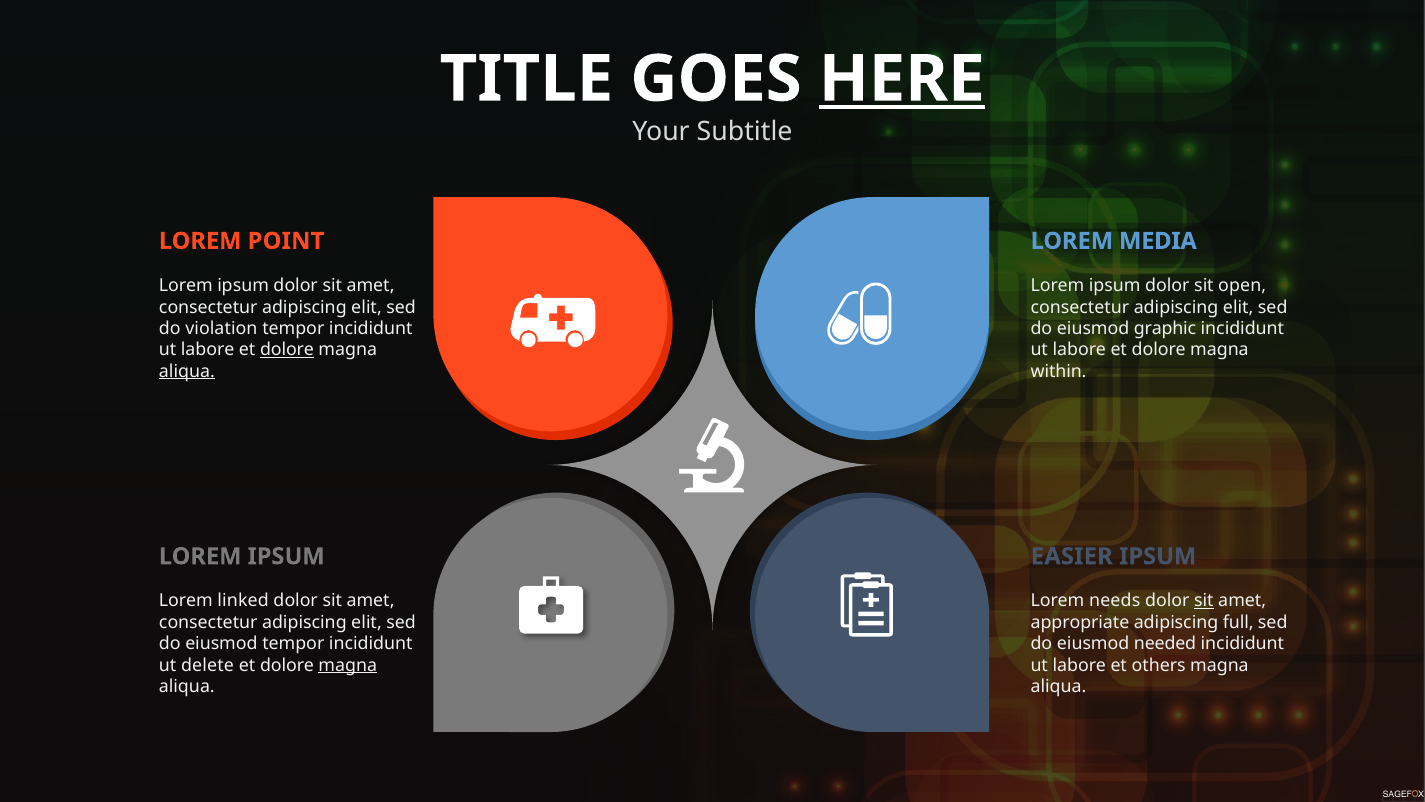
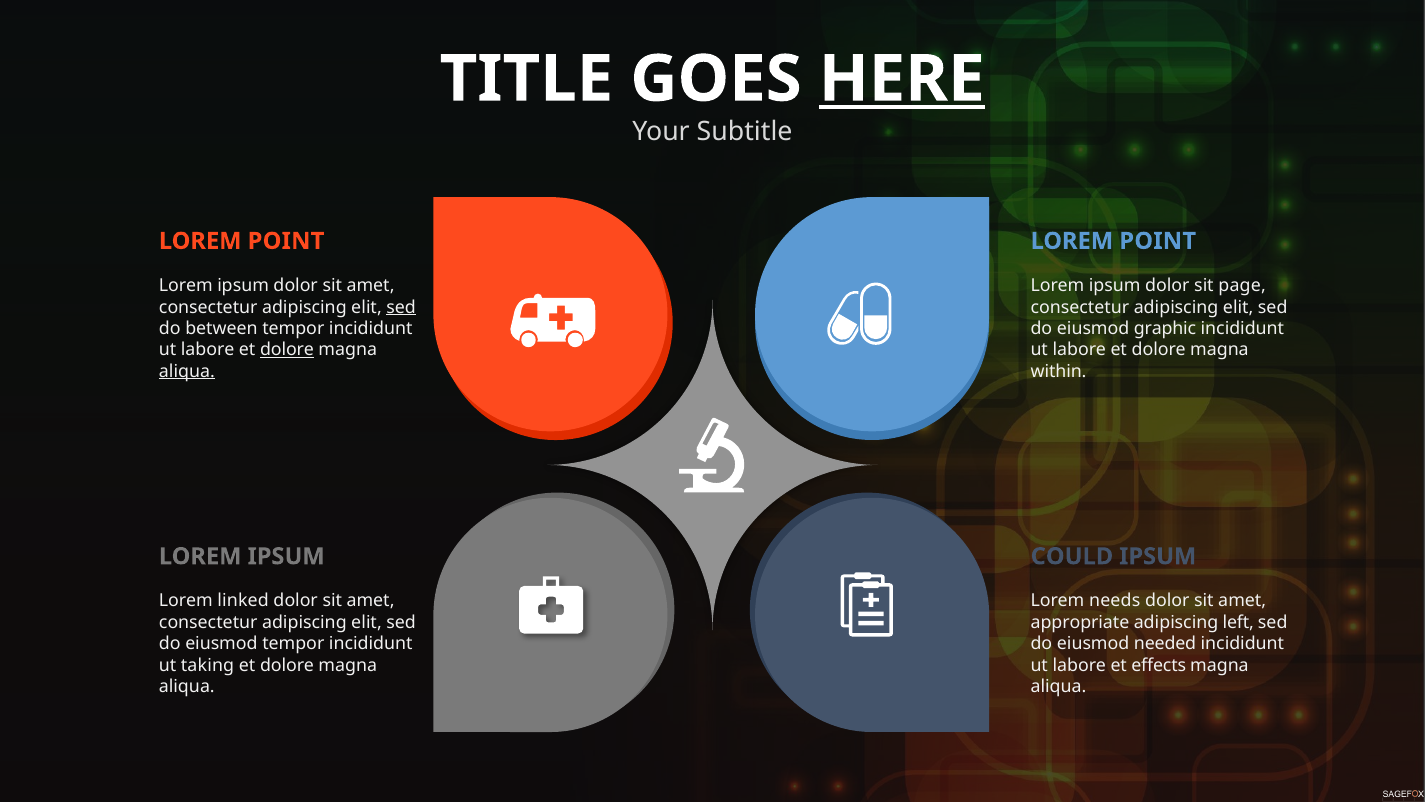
MEDIA: MEDIA -> POINT (1158, 241)
open: open -> page (1242, 286)
sed underline: none -> present (401, 307)
violation: violation -> between (221, 328)
EASIER: EASIER -> COULD (1072, 556)
sit underline: present -> none (1204, 601)
full: full -> left (1238, 622)
delete: delete -> taking (207, 665)
magna underline: present -> none (348, 665)
others: others -> effects (1159, 665)
